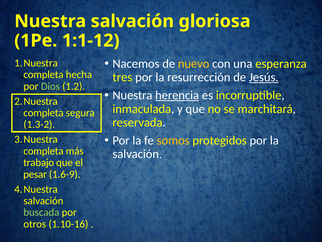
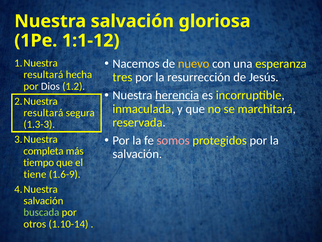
completa: completa -> resultará (43, 74)
Jesús underline: present -> none (264, 77)
Dios colour: light green -> white (50, 86)
completa: completa -> resultará (43, 113)
1.3-2: 1.3-2 -> 1.3-3 (39, 124)
somos colour: yellow -> pink (173, 140)
trabajo: trabajo -> tiempo (39, 162)
pesar: pesar -> tiene (35, 174)
1.10-16: 1.10-16 -> 1.10-14 (68, 224)
